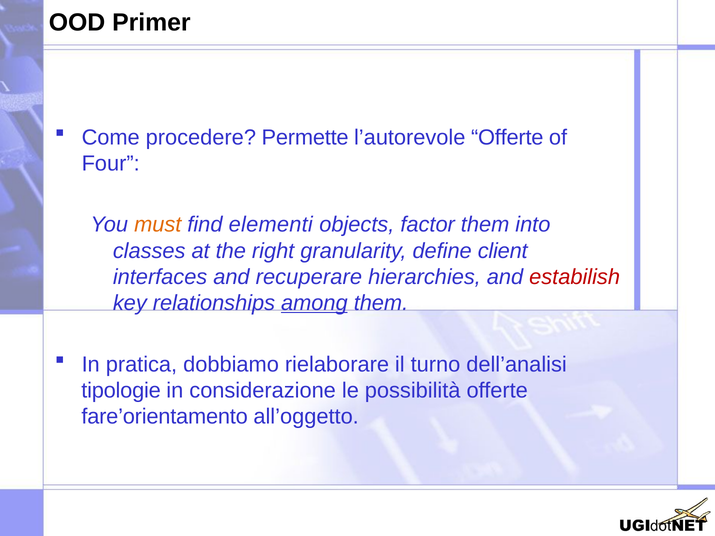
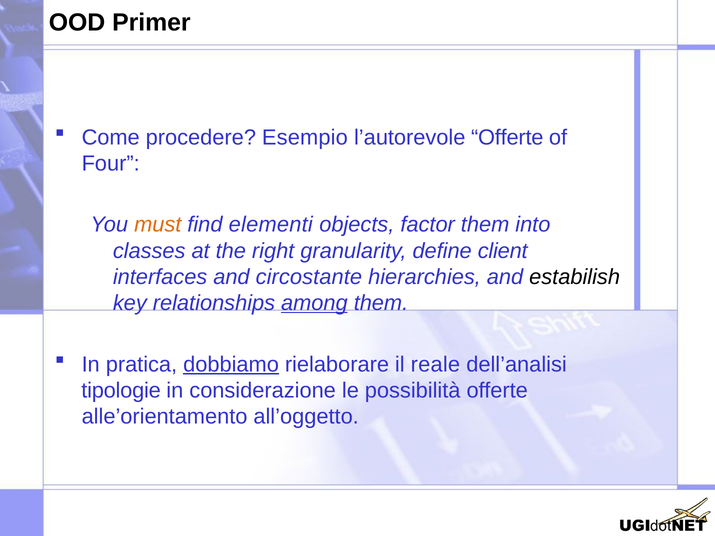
Permette: Permette -> Esempio (305, 137)
recuperare: recuperare -> circostante (309, 277)
estabilish colour: red -> black (575, 277)
dobbiamo underline: none -> present (231, 364)
turno: turno -> reale (435, 364)
fare’orientamento: fare’orientamento -> alle’orientamento (165, 417)
